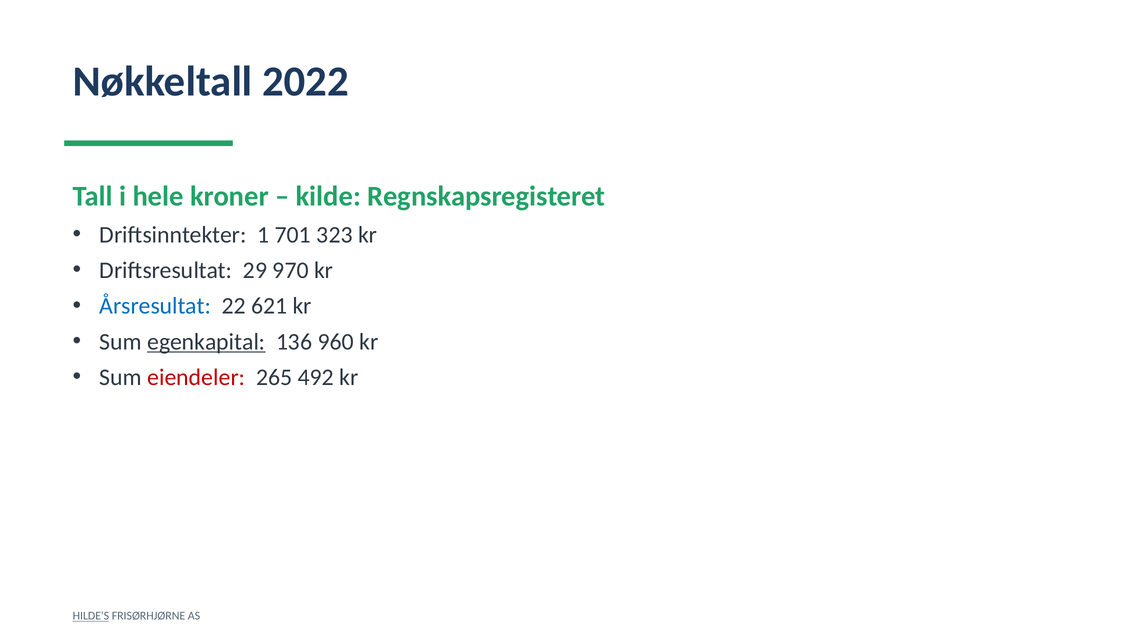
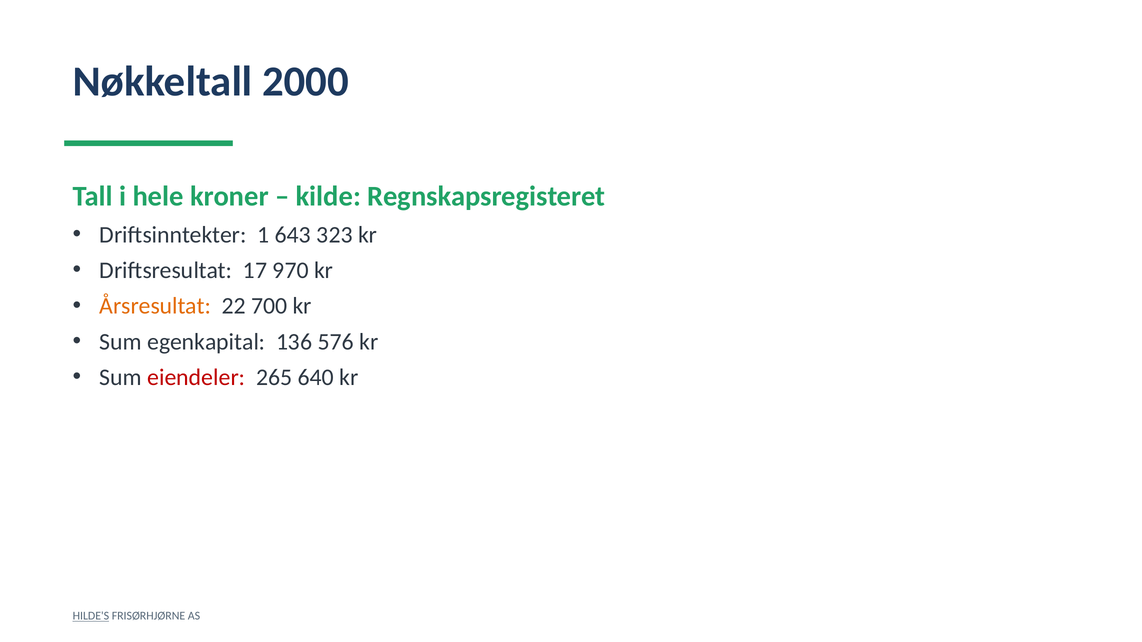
2022: 2022 -> 2000 (305, 82)
701: 701 -> 643 (293, 235)
29: 29 -> 17 (255, 271)
Årsresultat colour: blue -> orange (155, 306)
621: 621 -> 700 (269, 306)
egenkapital underline: present -> none (206, 342)
960: 960 -> 576 (336, 342)
492: 492 -> 640 (316, 378)
